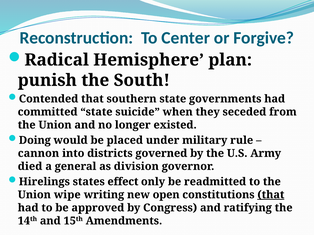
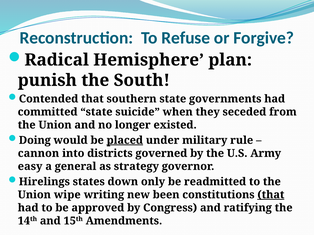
Center: Center -> Refuse (186, 38)
placed underline: none -> present (125, 141)
died: died -> easy (30, 167)
division: division -> strategy (136, 167)
effect: effect -> down (123, 182)
open: open -> been (166, 195)
